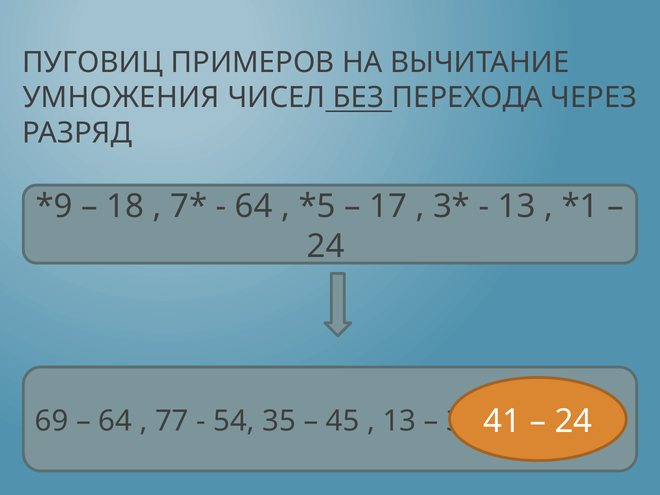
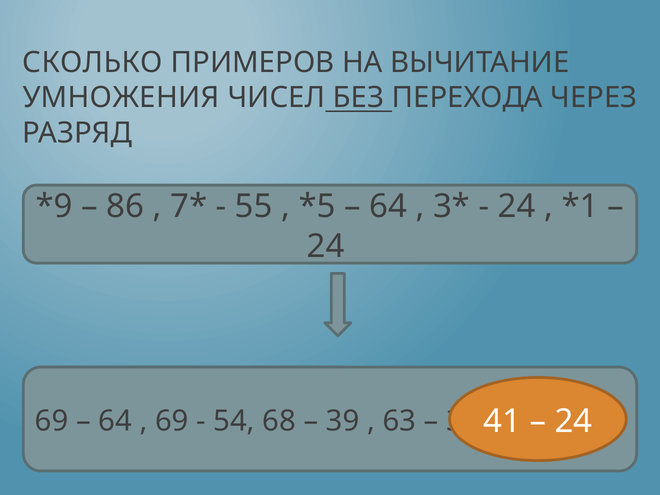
ПУГОВИЦ: ПУГОВИЦ -> СКОЛЬКО (93, 63)
18: 18 -> 86 (125, 207)
64: 64 -> 55 (254, 207)
17: 17 -> 64 (388, 207)
13: 13 -> 24 (517, 207)
77: 77 -> 69 (172, 421)
35: 35 -> 68 (279, 421)
45: 45 -> 39 (343, 421)
13: 13 -> 63 (399, 421)
